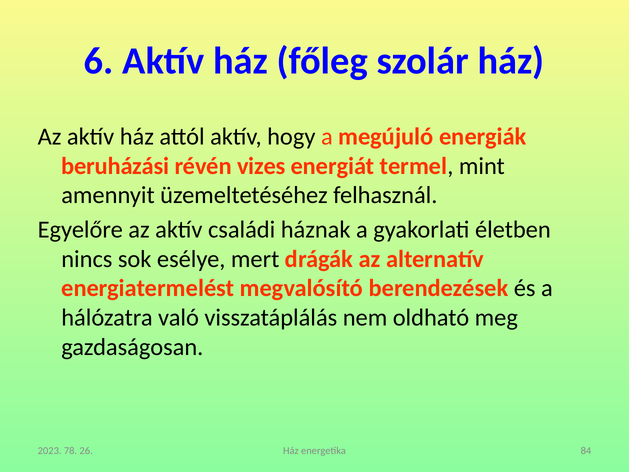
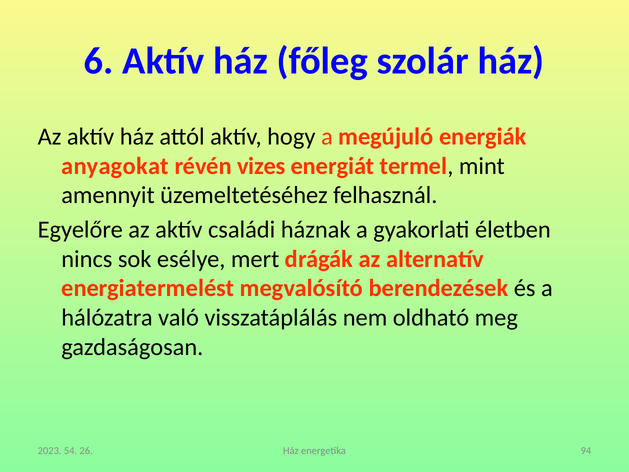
beruházási: beruházási -> anyagokat (115, 166)
78: 78 -> 54 (71, 451)
84: 84 -> 94 (586, 450)
